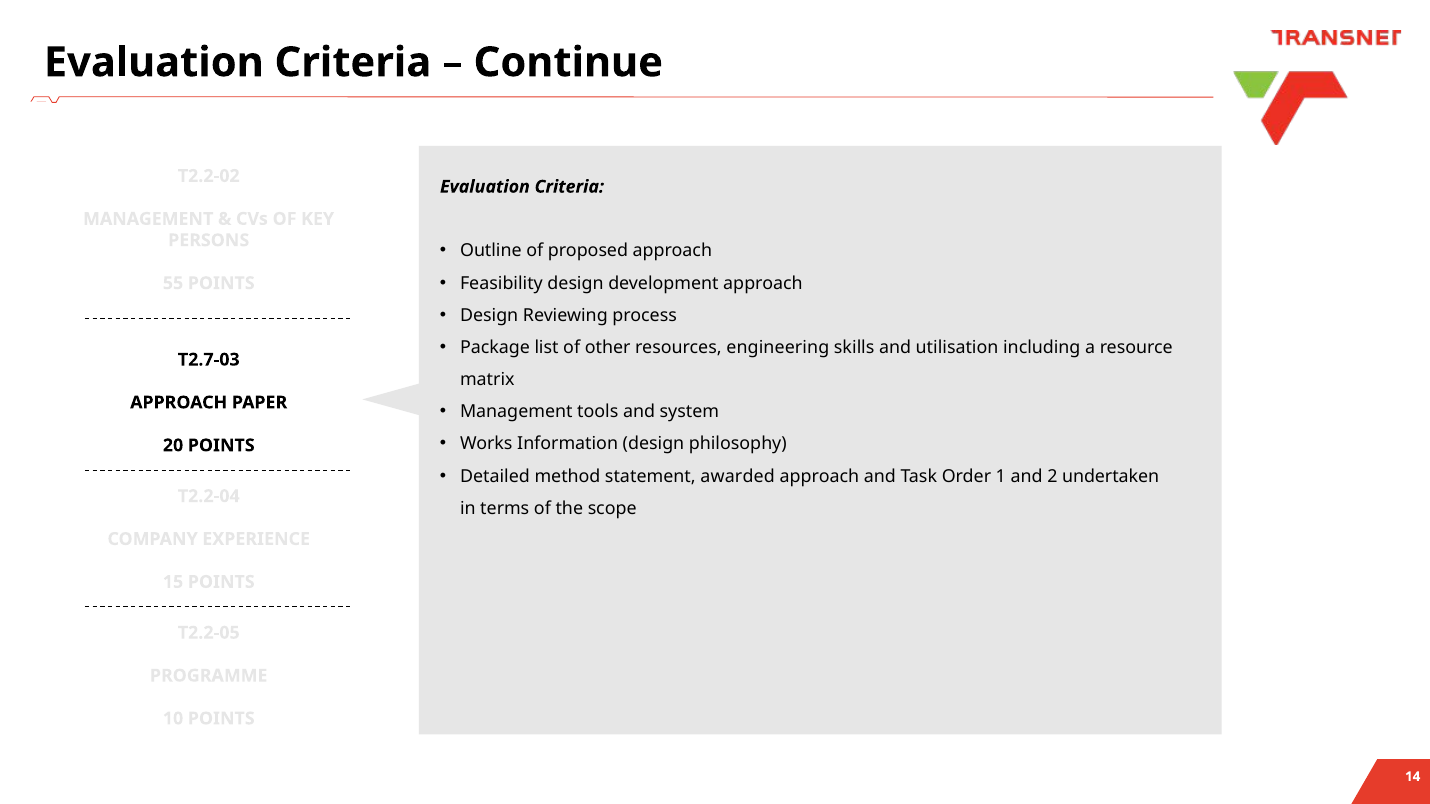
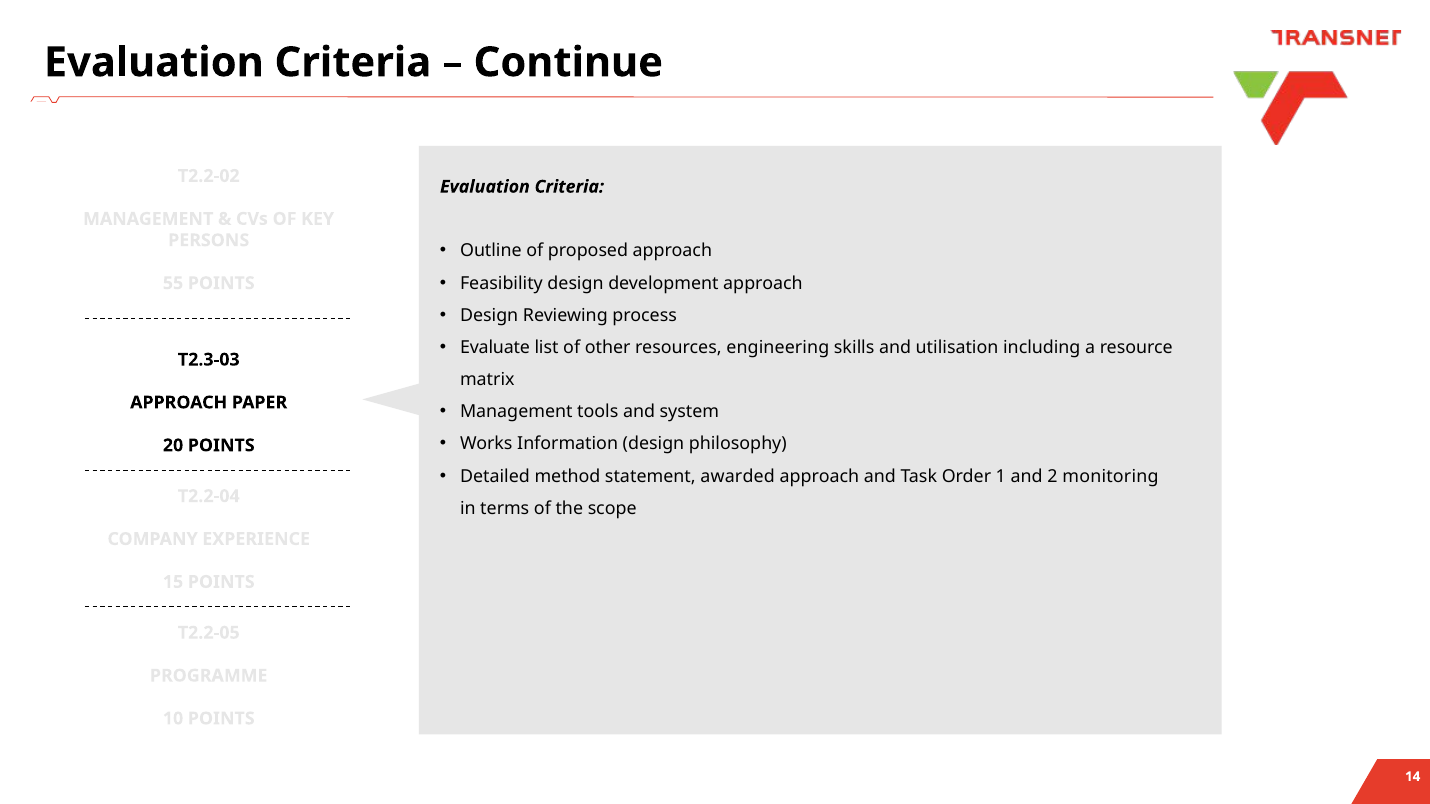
Package: Package -> Evaluate (495, 348)
T2.7-03: T2.7-03 -> T2.3-03 (209, 360)
undertaken: undertaken -> monitoring (1110, 476)
